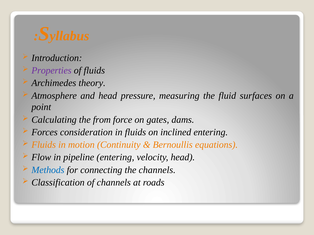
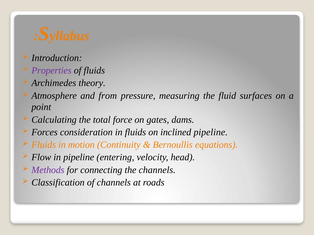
and head: head -> from (108, 96)
from: from -> total (102, 120)
inclined entering: entering -> pipeline (211, 132)
Methods colour: blue -> purple (48, 170)
